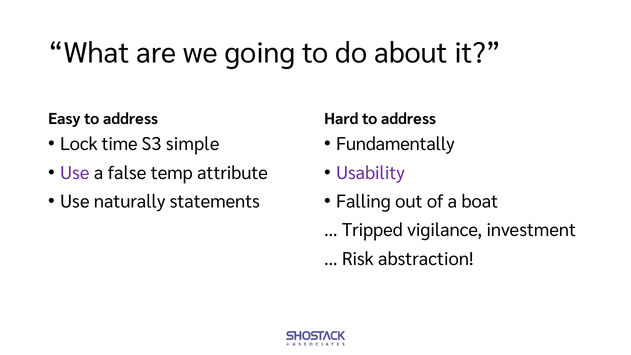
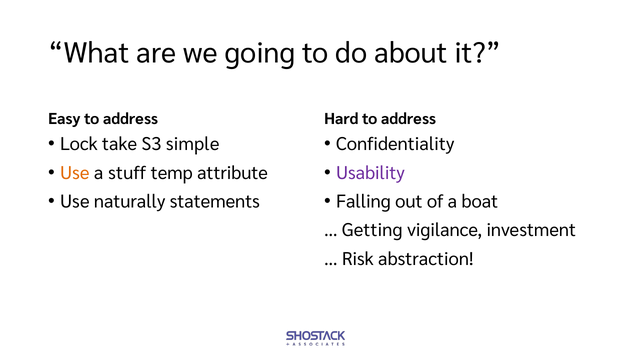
time: time -> take (120, 144)
Fundamentally: Fundamentally -> Confidentiality (395, 144)
Use colour: purple -> orange (75, 173)
false: false -> stuff (127, 173)
Tripped: Tripped -> Getting (372, 230)
